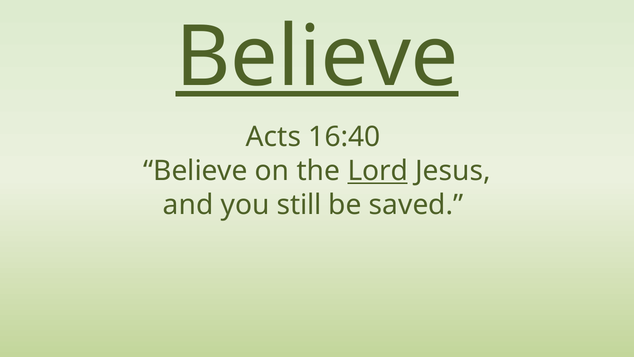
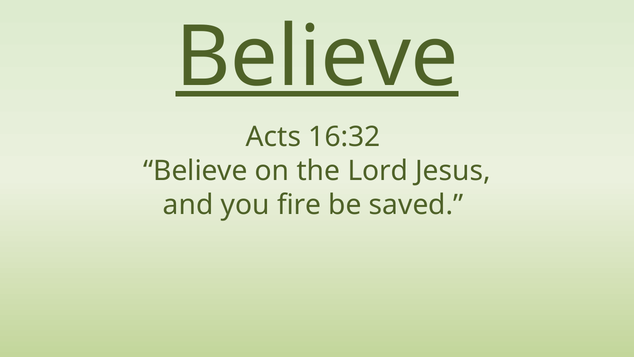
16:40: 16:40 -> 16:32 (345, 137)
Lord underline: present -> none (378, 171)
still: still -> fire (299, 205)
